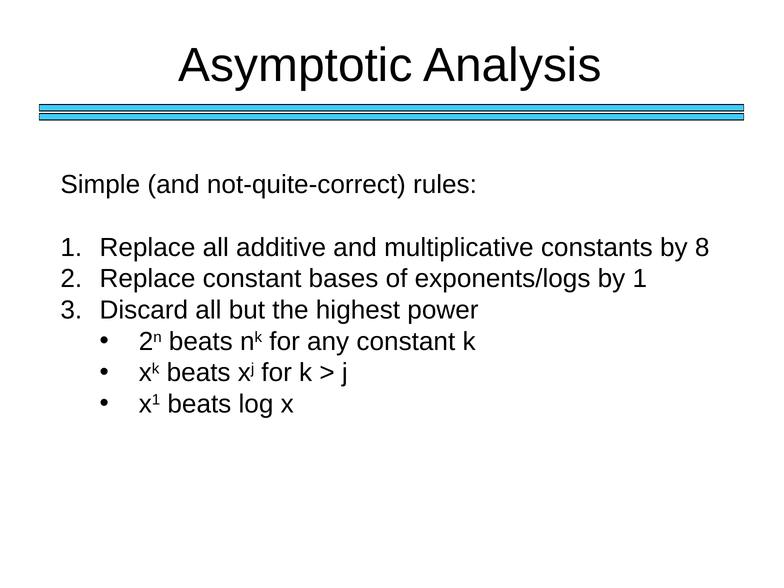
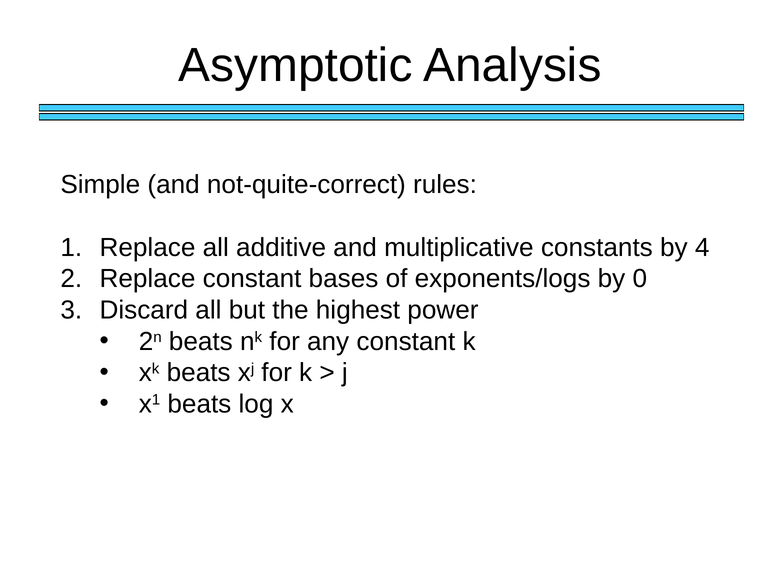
8: 8 -> 4 (702, 247)
by 1: 1 -> 0 (640, 279)
